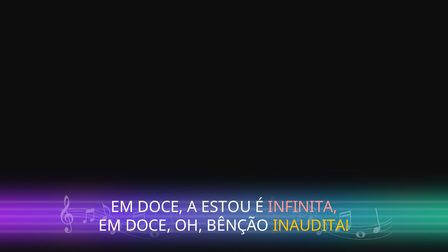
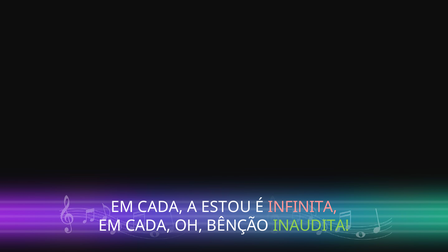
DOCE: DOCE -> CADA (160, 207)
DOCE: DOCE -> CADA (148, 226)
INAUDITA colour: yellow -> light green (311, 226)
